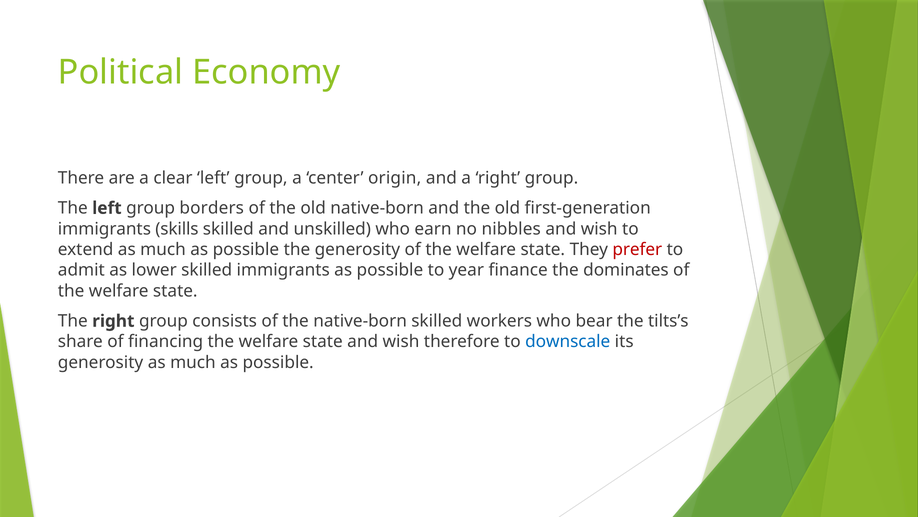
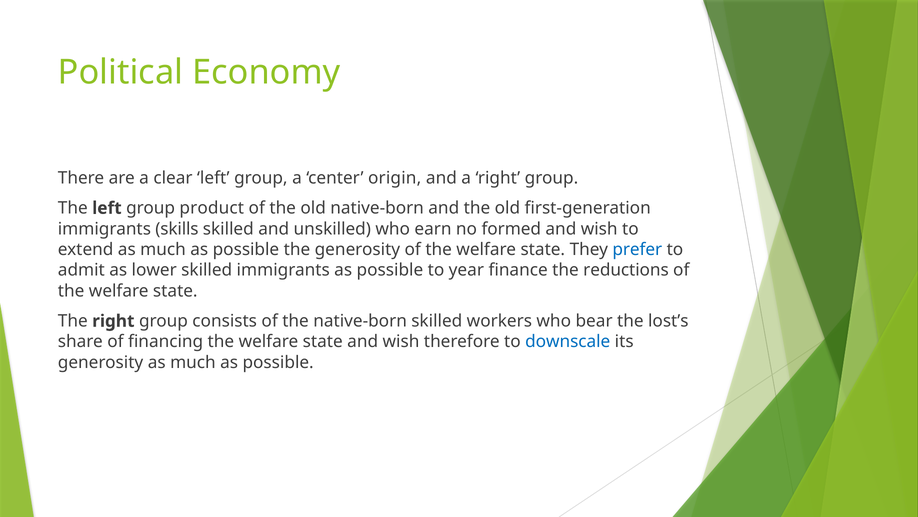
borders: borders -> product (212, 208)
nibbles: nibbles -> formed (511, 229)
prefer colour: red -> blue (637, 249)
dominates: dominates -> reductions (626, 270)
tilts’s: tilts’s -> lost’s (668, 321)
